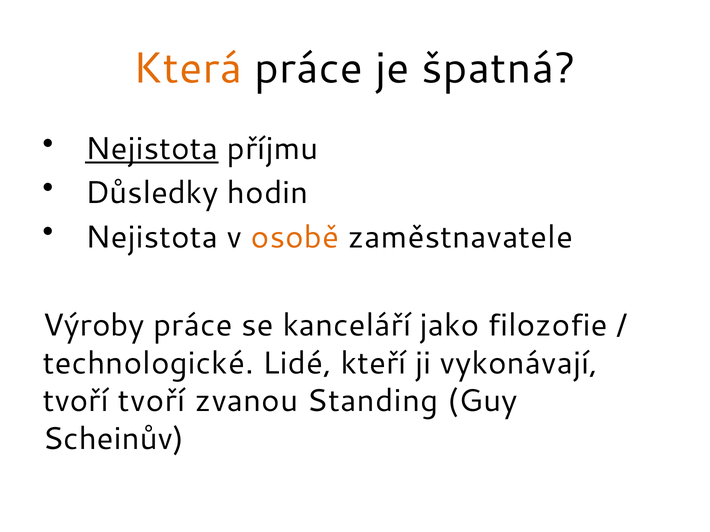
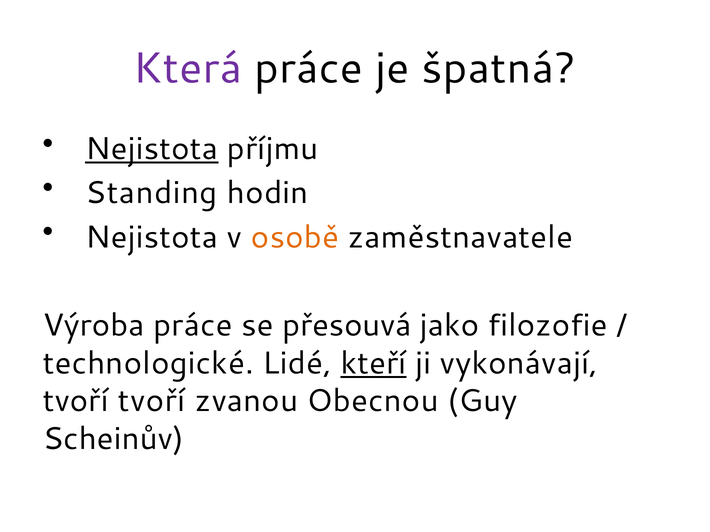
Která colour: orange -> purple (188, 69)
Důsledky: Důsledky -> Standing (151, 193)
Výroby: Výroby -> Výroba (94, 326)
kanceláří: kanceláří -> přesouvá (347, 326)
kteří underline: none -> present (374, 364)
Standing: Standing -> Obecnou (373, 401)
